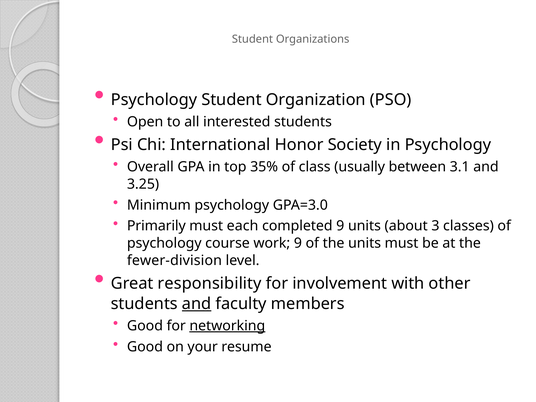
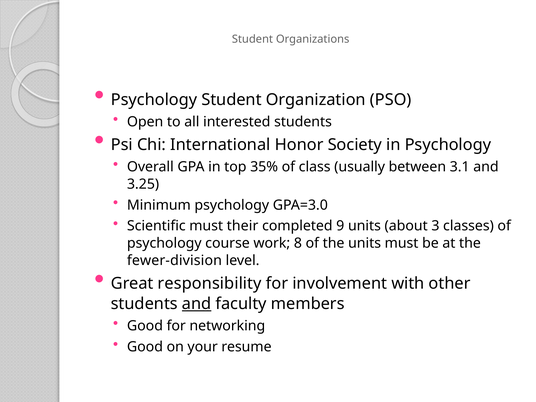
Primarily: Primarily -> Scientific (156, 226)
each: each -> their (243, 226)
work 9: 9 -> 8 (298, 243)
networking underline: present -> none (227, 326)
